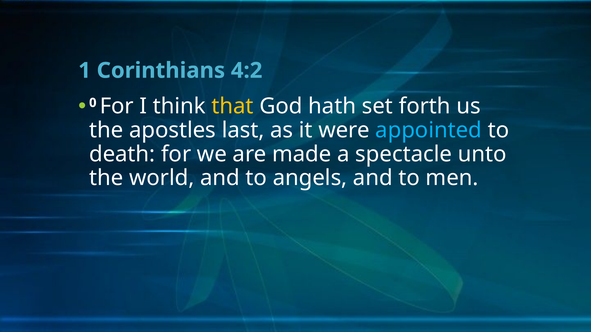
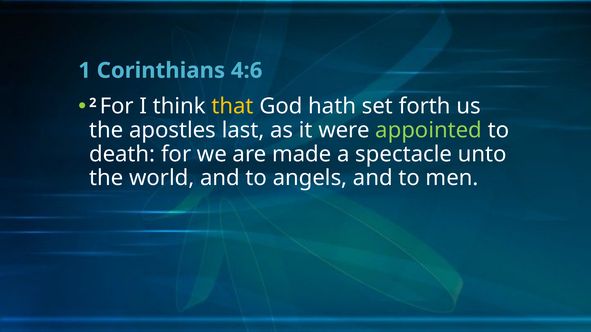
4:2: 4:2 -> 4:6 (247, 71)
0: 0 -> 2 (93, 103)
appointed colour: light blue -> light green (429, 130)
